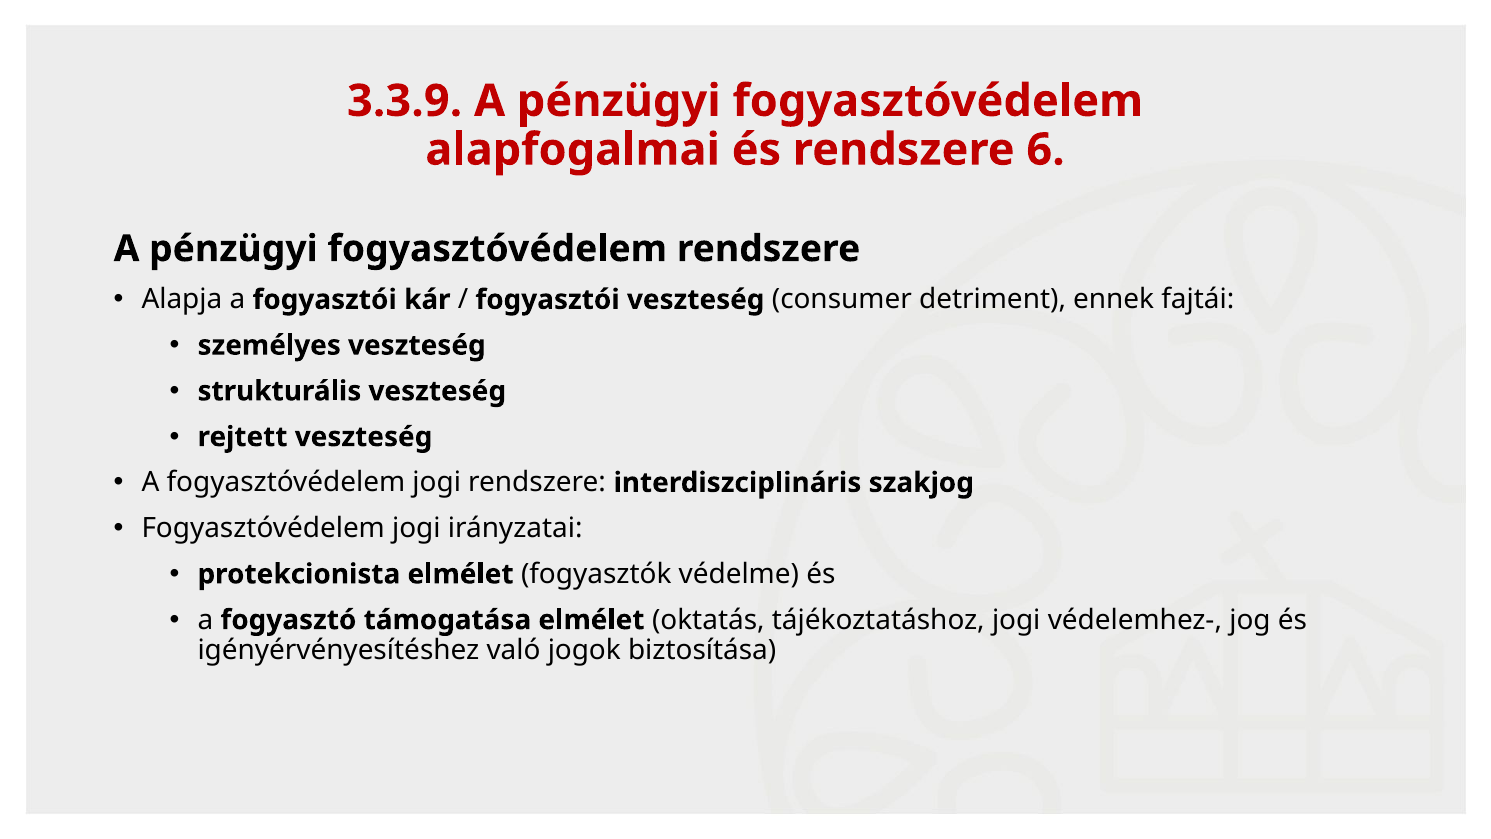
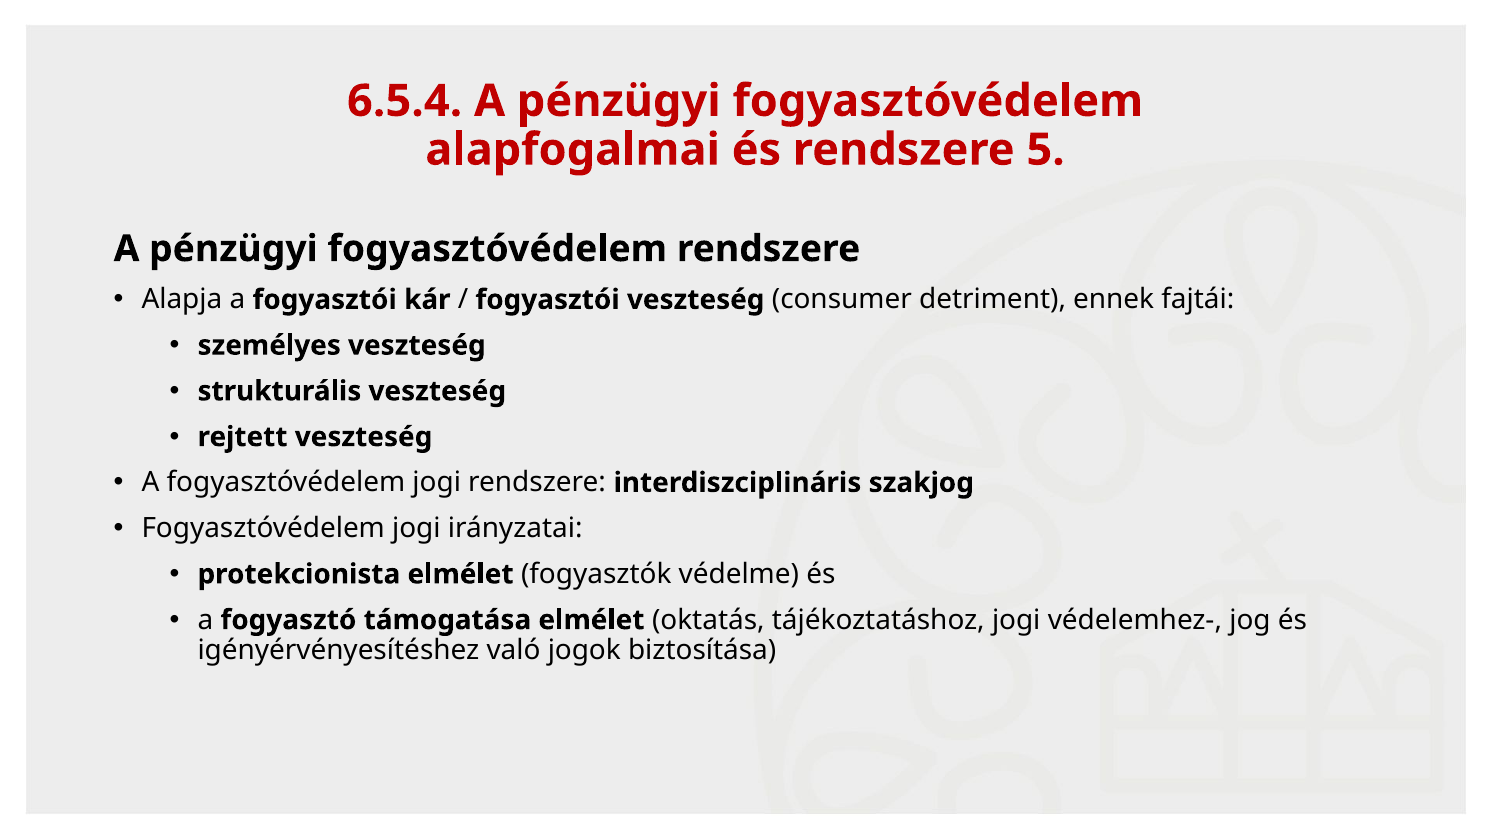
3.3.9: 3.3.9 -> 6.5.4 (405, 101)
6: 6 -> 5 (1046, 150)
